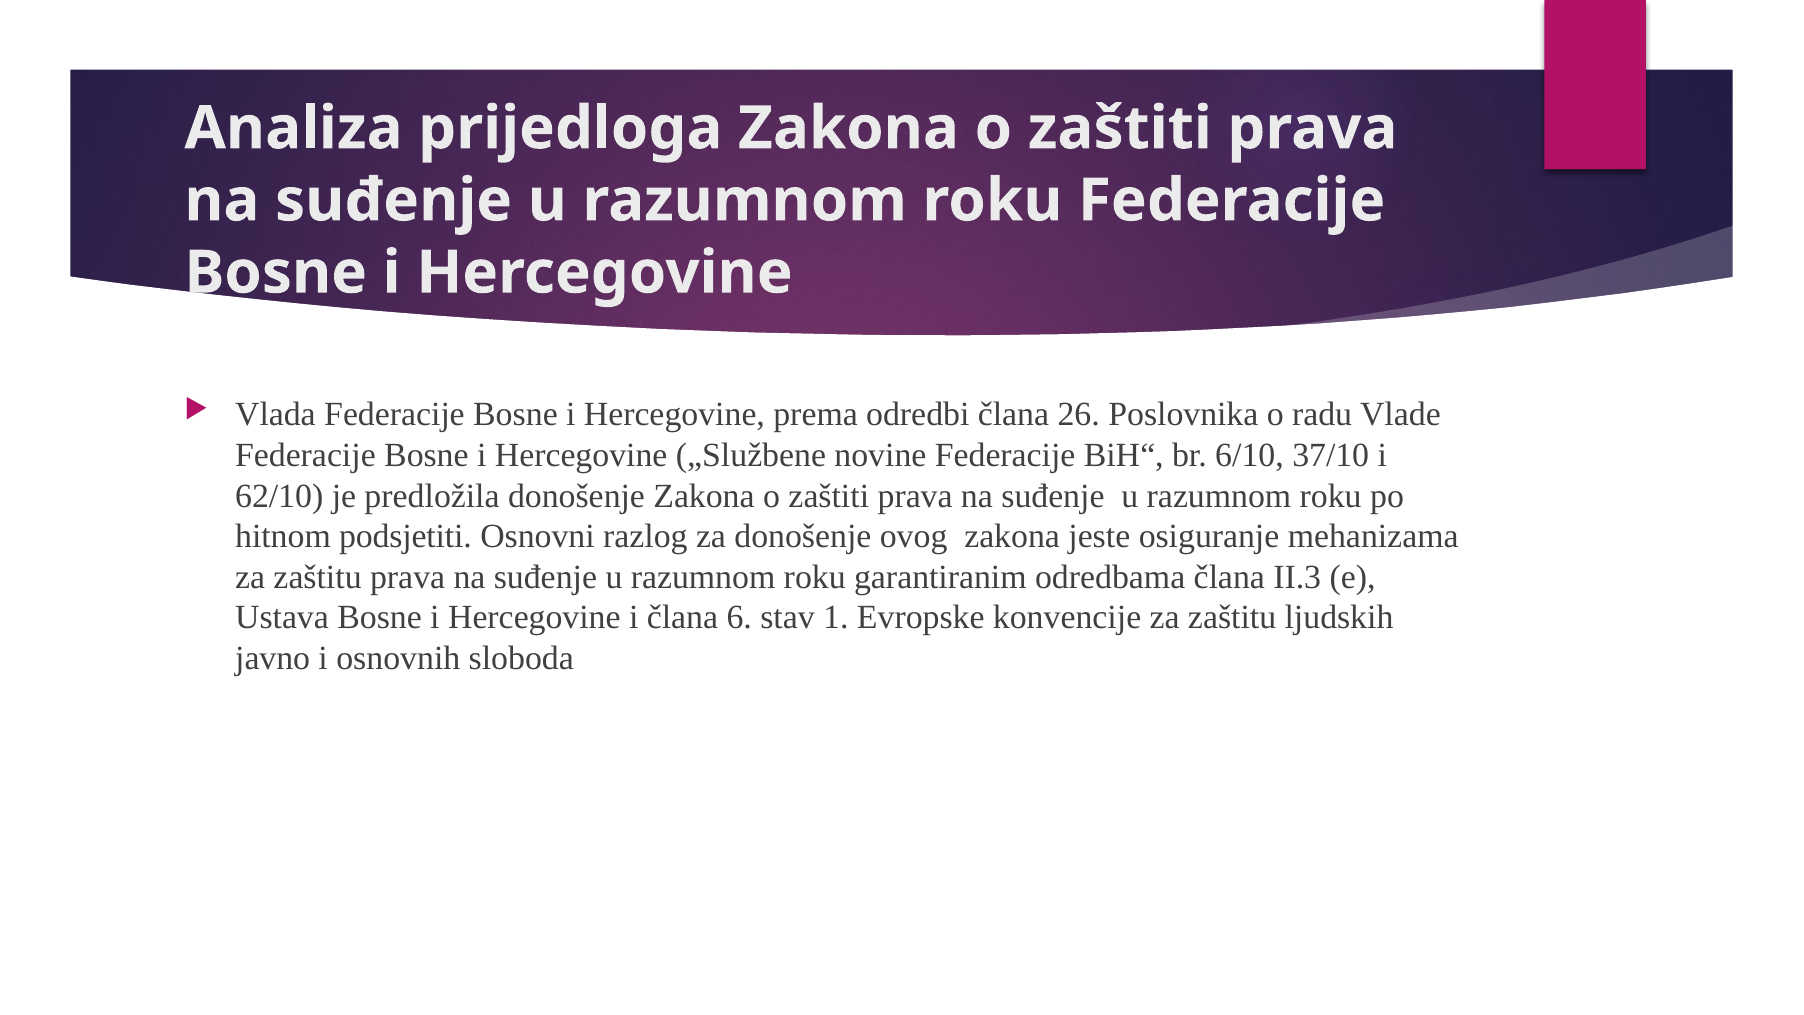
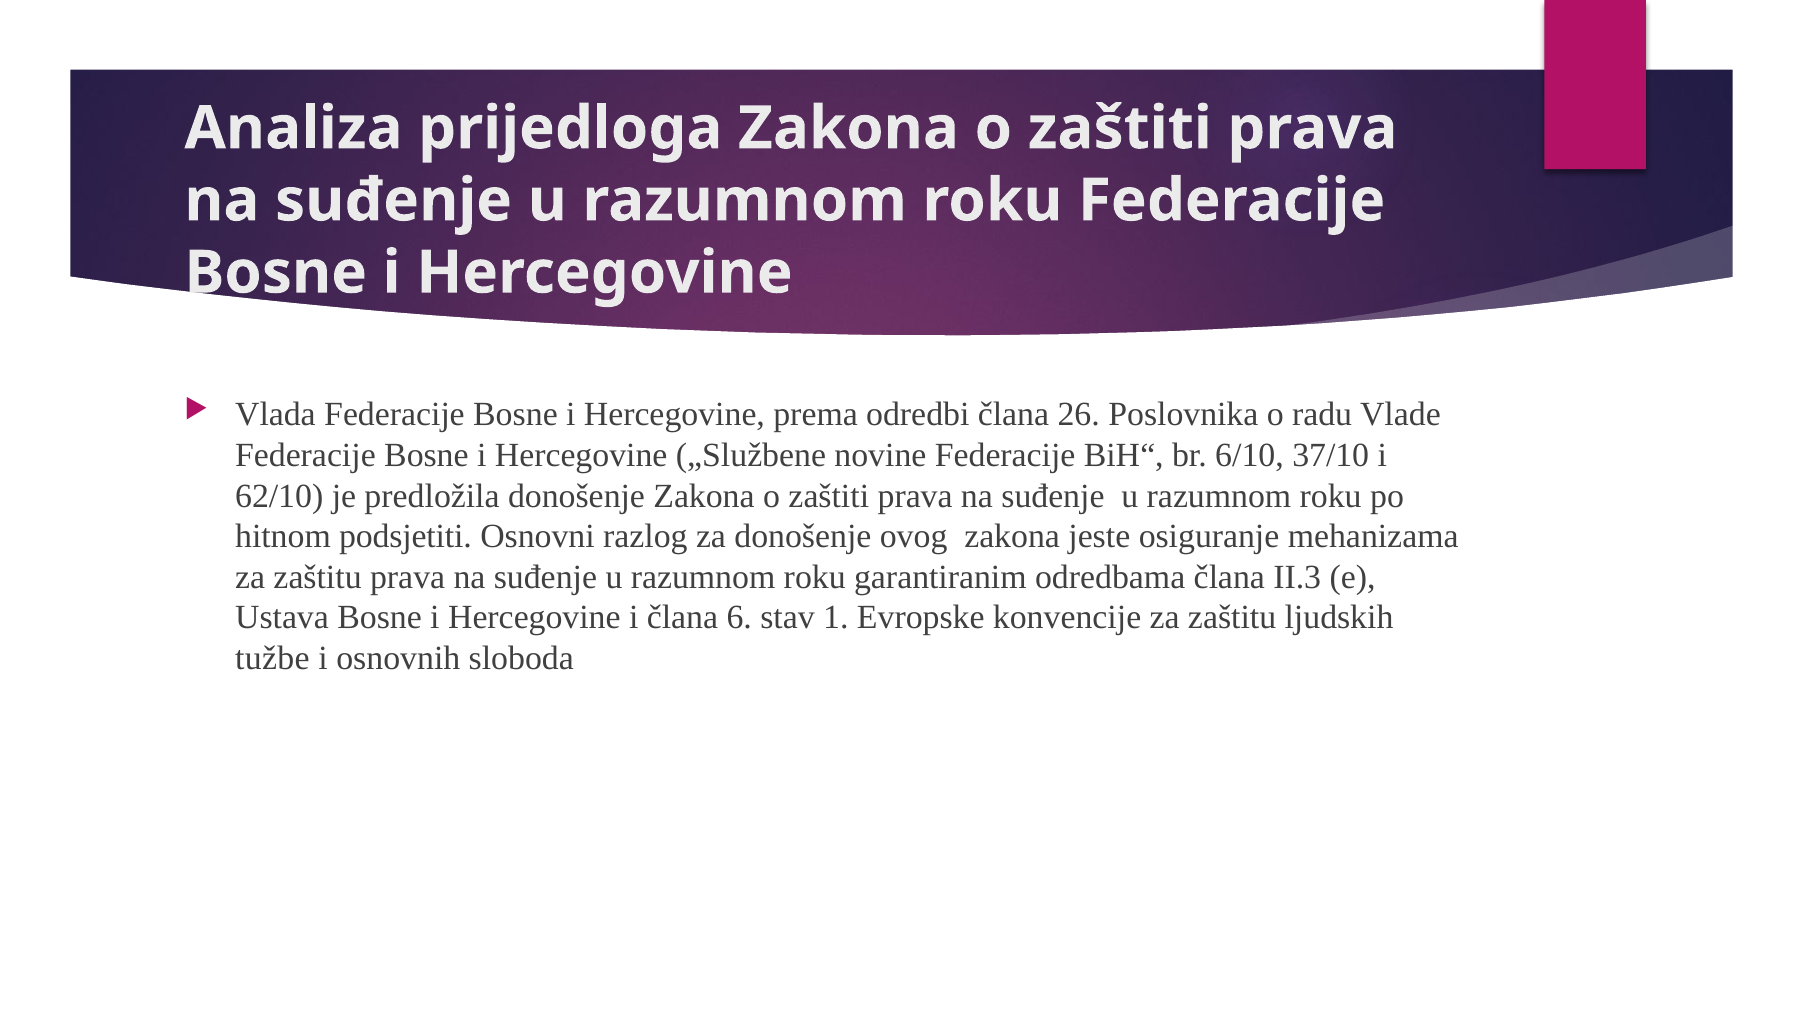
javno: javno -> tužbe (272, 658)
